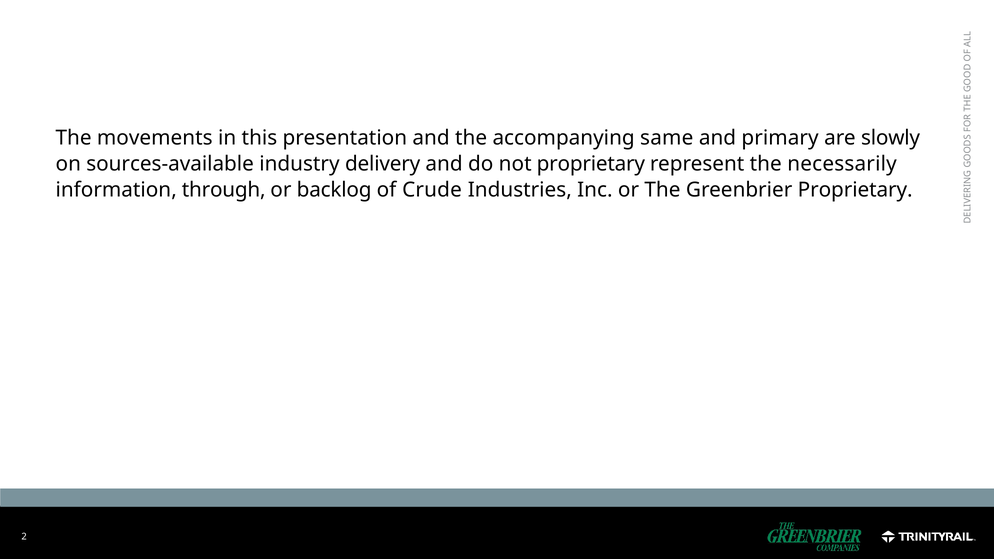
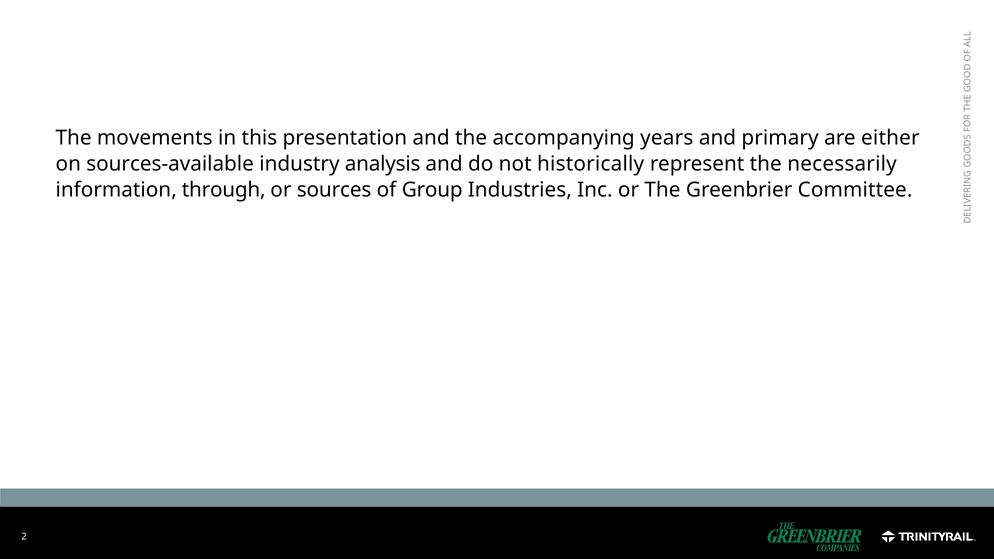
same: same -> years (667, 138)
slowly: slowly -> either (890, 138)
delivery: delivery -> analysis (383, 164)
not proprietary: proprietary -> historically (591, 164)
backlog: backlog -> sources (334, 190)
Crude: Crude -> Group (432, 190)
Greenbrier Proprietary: Proprietary -> Committee (855, 190)
